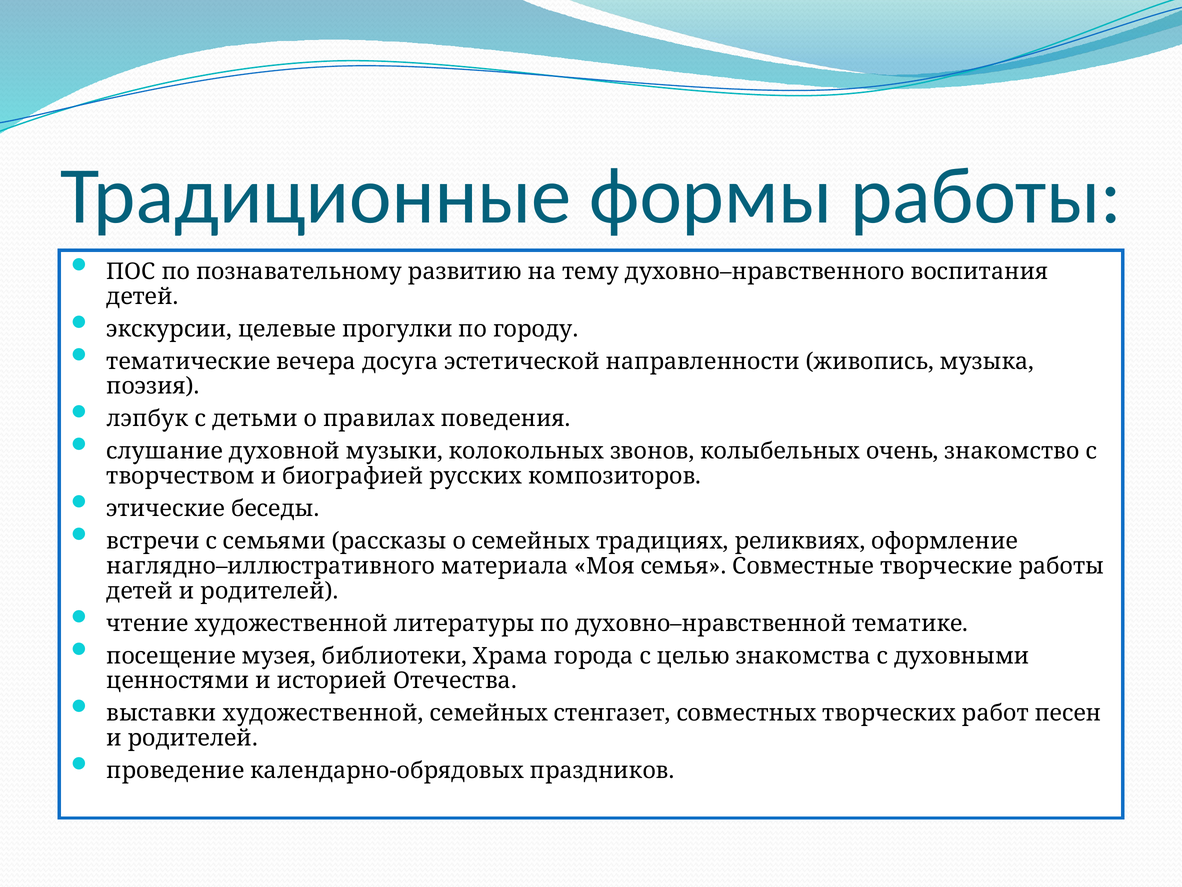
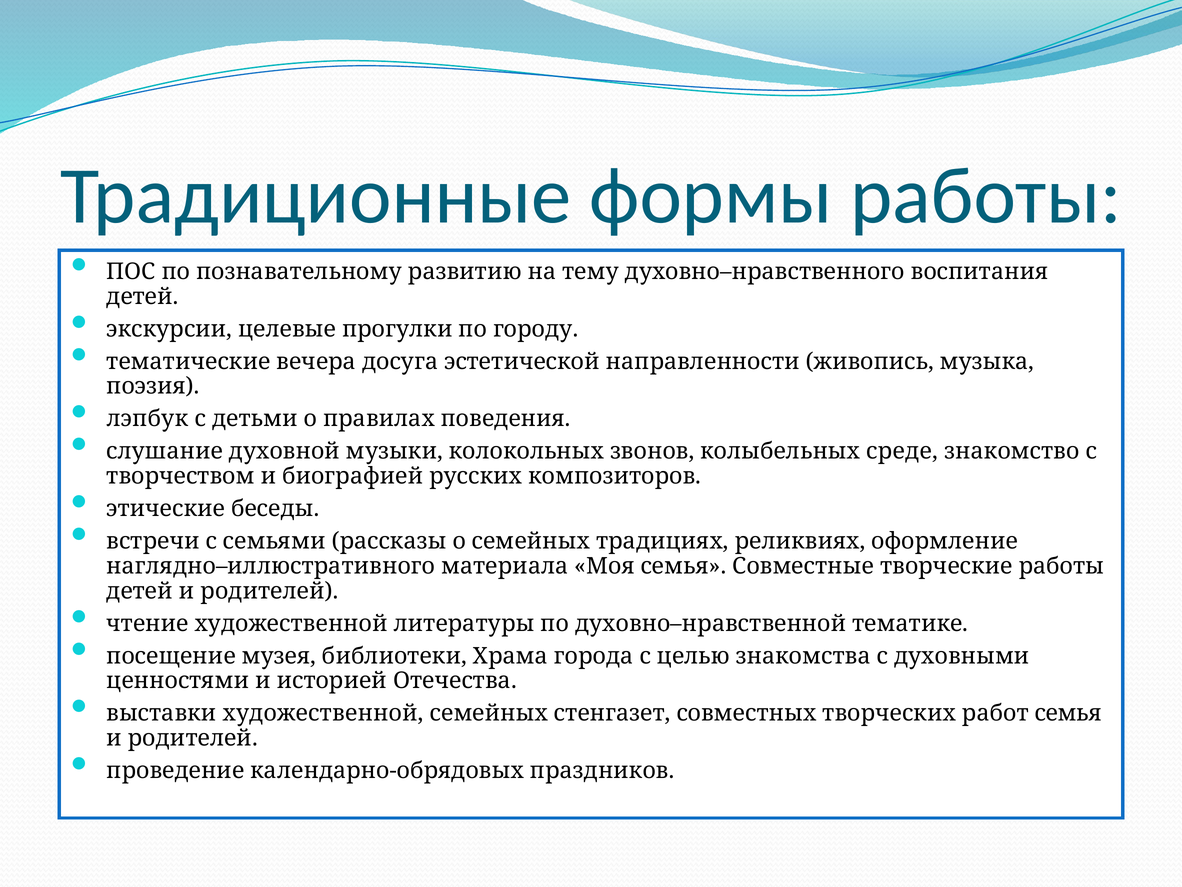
очень: очень -> среде (902, 451)
работ песен: песен -> семья (1068, 713)
